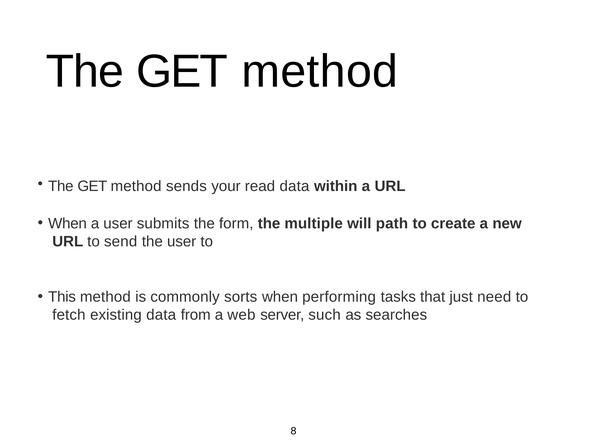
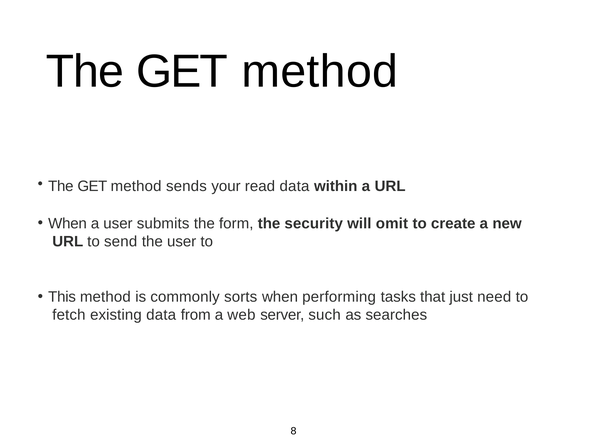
multiple: multiple -> security (314, 224)
path: path -> omit (392, 224)
